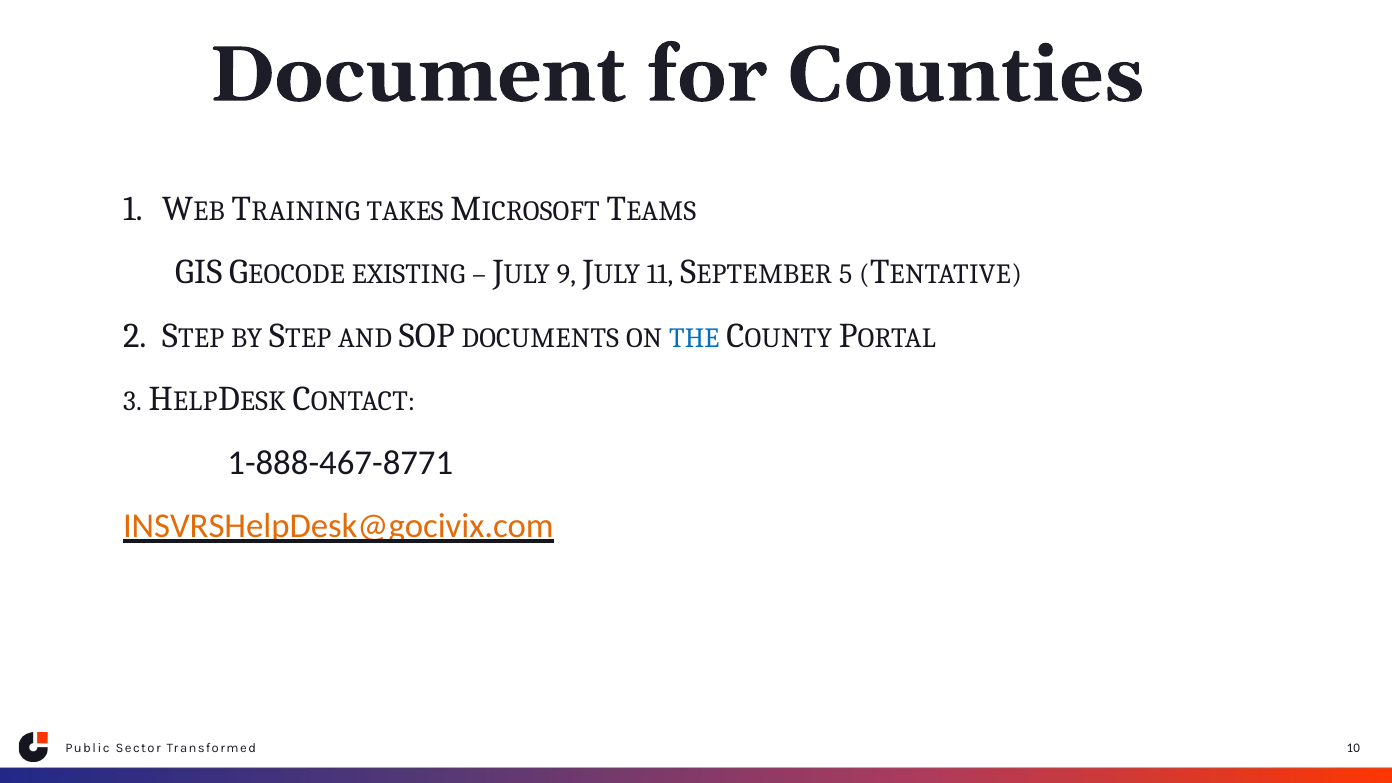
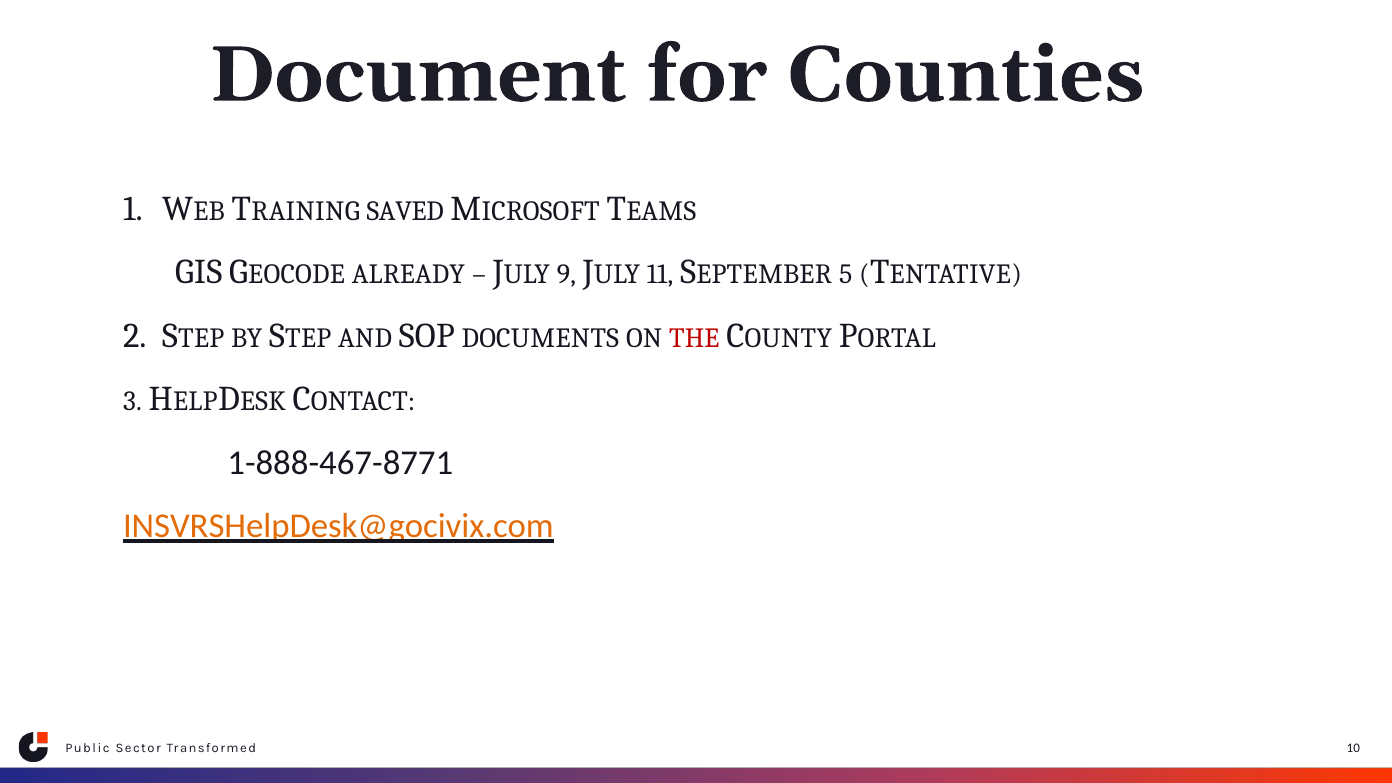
TAKES: TAKES -> SAVED (405, 211)
EXISTING: EXISTING -> ALREADY (408, 274)
THE colour: blue -> red (694, 338)
